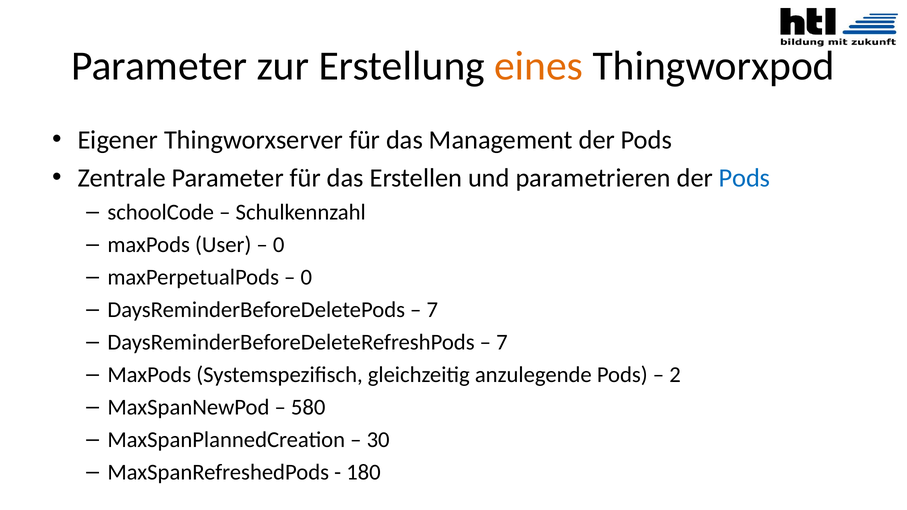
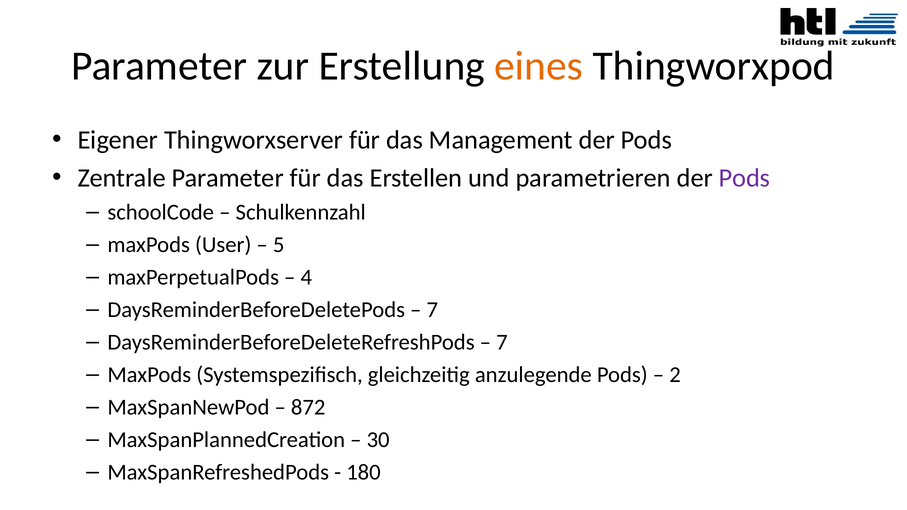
Pods colour: blue -> purple (745, 178)
0: 0 -> 5 (279, 245)
0: 0 -> 4 (306, 278)
580: 580 -> 872 (308, 408)
